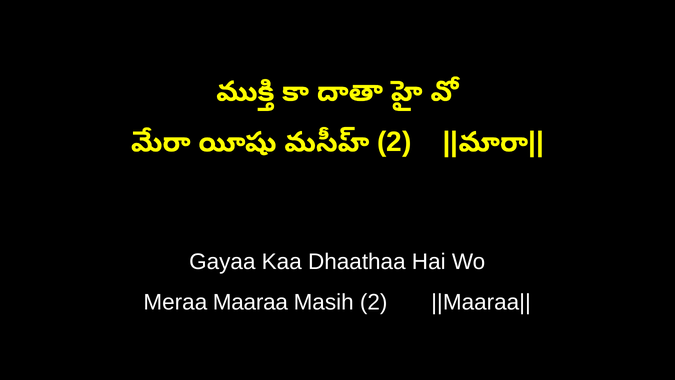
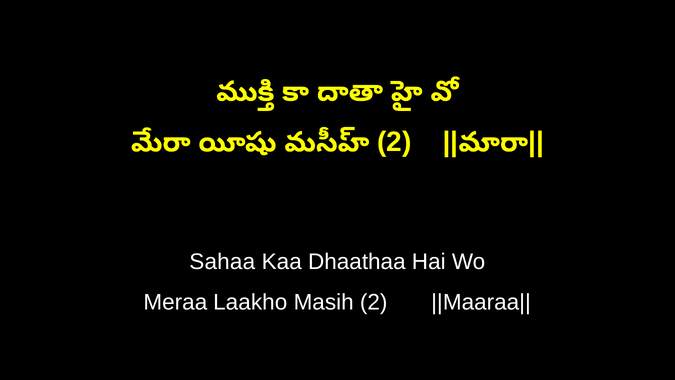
Gayaa: Gayaa -> Sahaa (222, 261)
Maaraa: Maaraa -> Laakho (250, 302)
